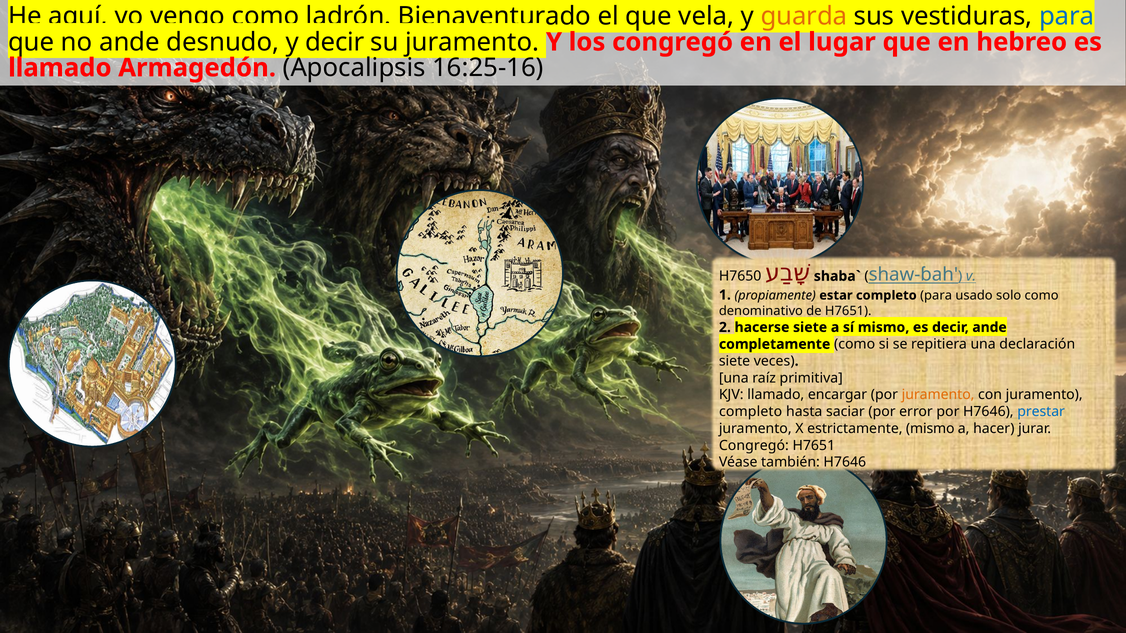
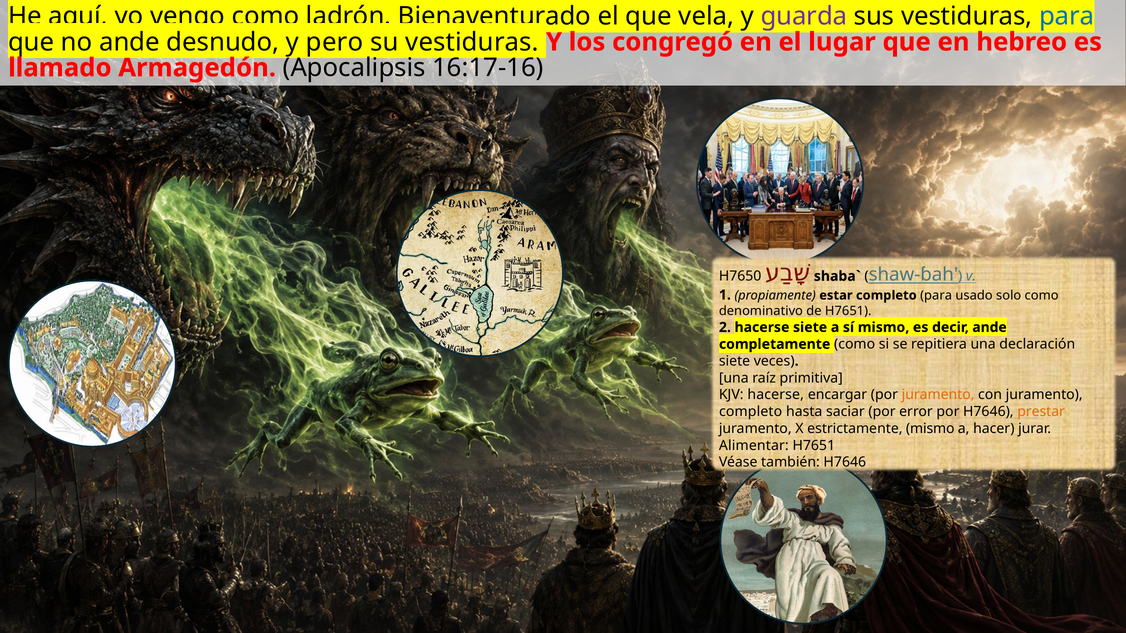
guarda colour: orange -> purple (804, 16)
y decir: decir -> pero (335, 42)
su juramento: juramento -> vestiduras (472, 42)
16:25-16: 16:25-16 -> 16:17-16 (488, 68)
KJV llamado: llamado -> hacerse (776, 395)
prestar colour: blue -> orange (1041, 412)
Congregó: Congregó -> Alimentar (754, 446)
